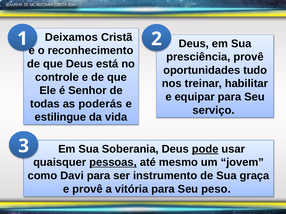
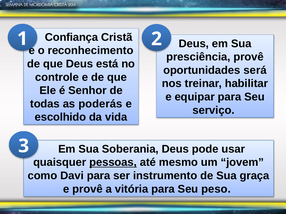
Deixamos: Deixamos -> Confiança (72, 37)
tudo: tudo -> será (255, 70)
estilingue: estilingue -> escolhido (60, 117)
pode underline: present -> none (205, 149)
